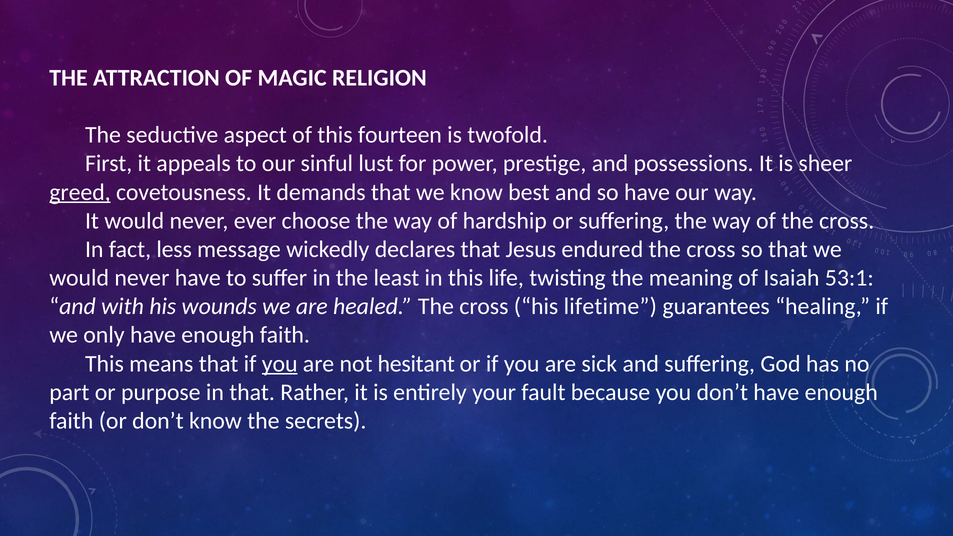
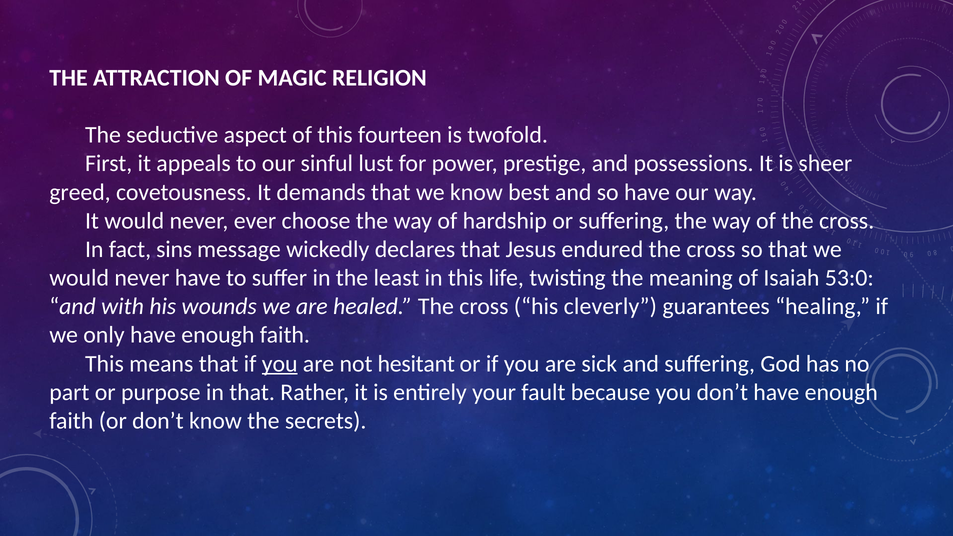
greed underline: present -> none (80, 192)
less: less -> sins (174, 249)
53:1: 53:1 -> 53:0 (849, 278)
lifetime: lifetime -> cleverly (610, 307)
